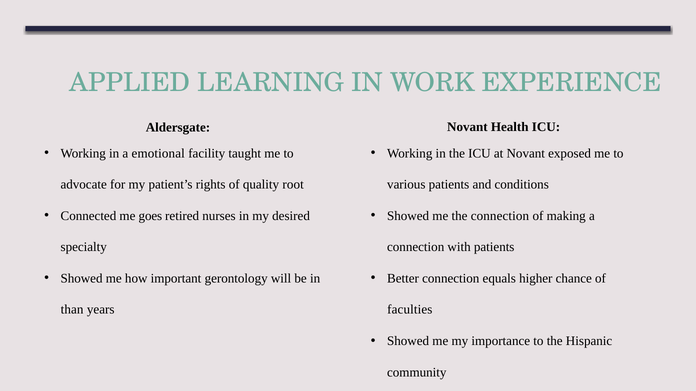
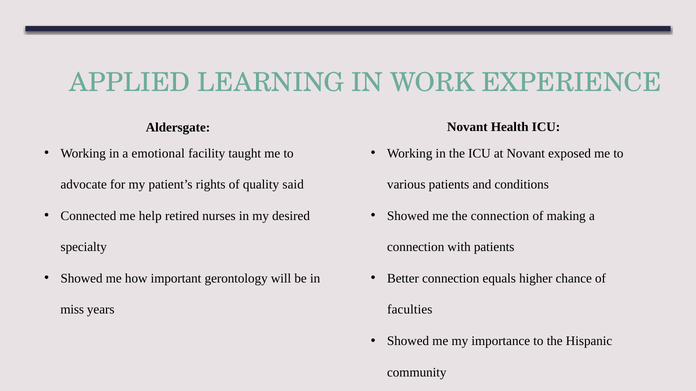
root: root -> said (293, 185)
goes: goes -> help (150, 216)
than: than -> miss (72, 310)
